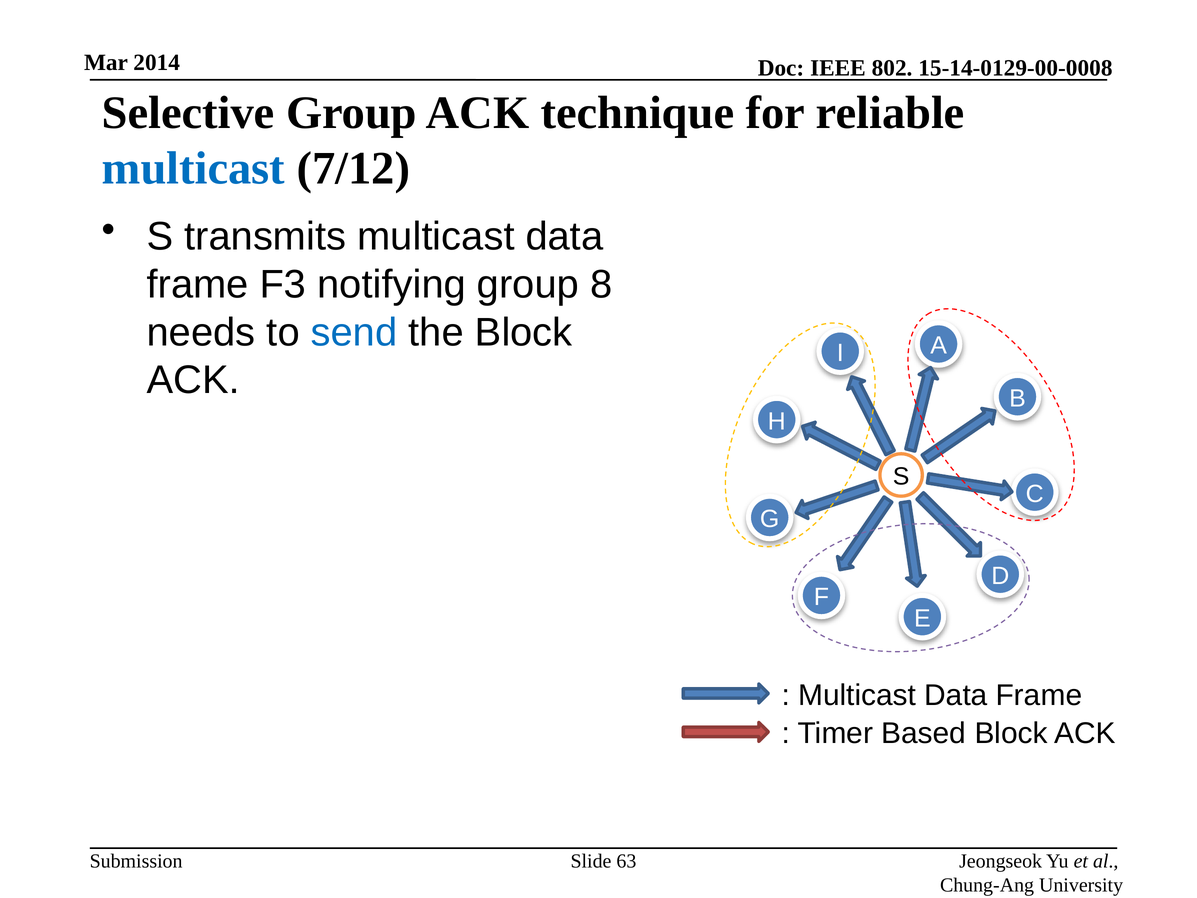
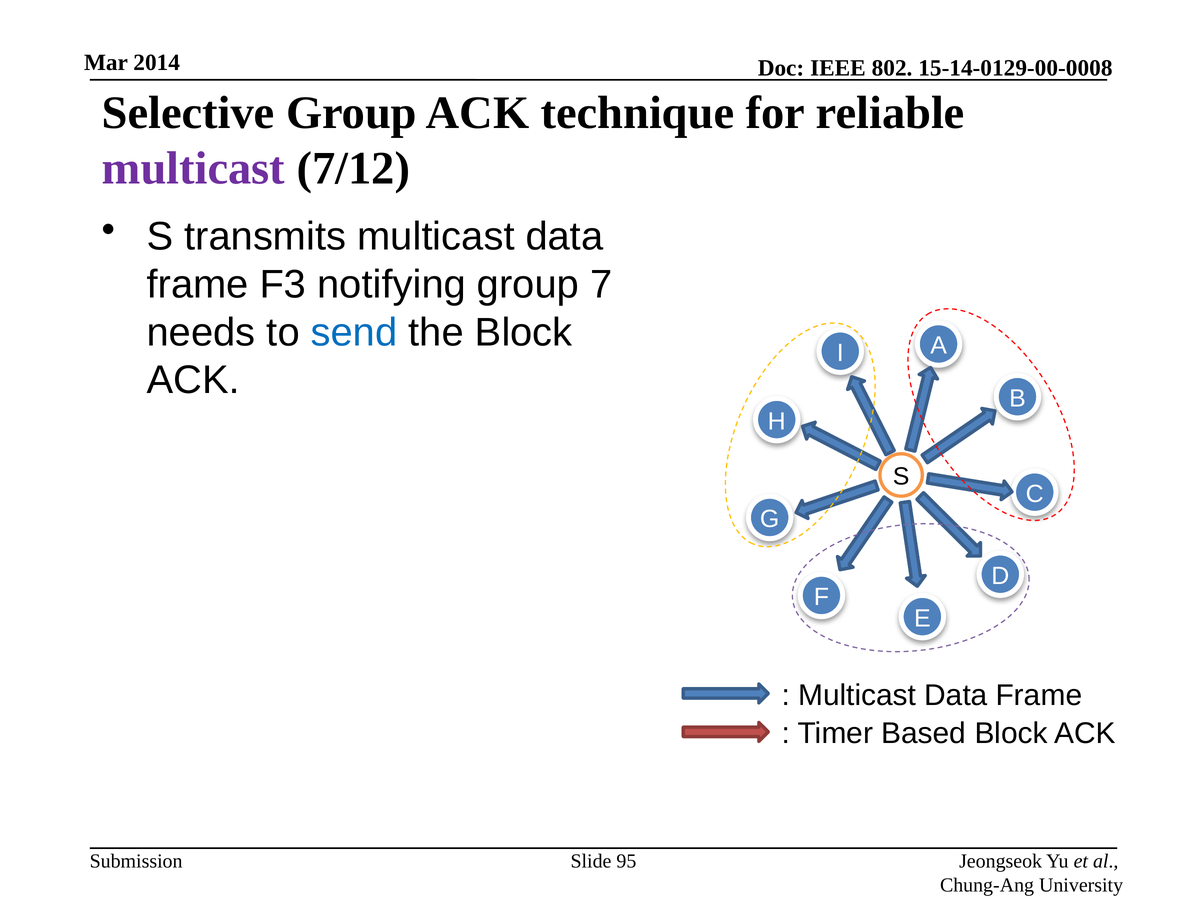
multicast colour: blue -> purple (193, 169)
8: 8 -> 7 (601, 284)
63: 63 -> 95 (626, 861)
